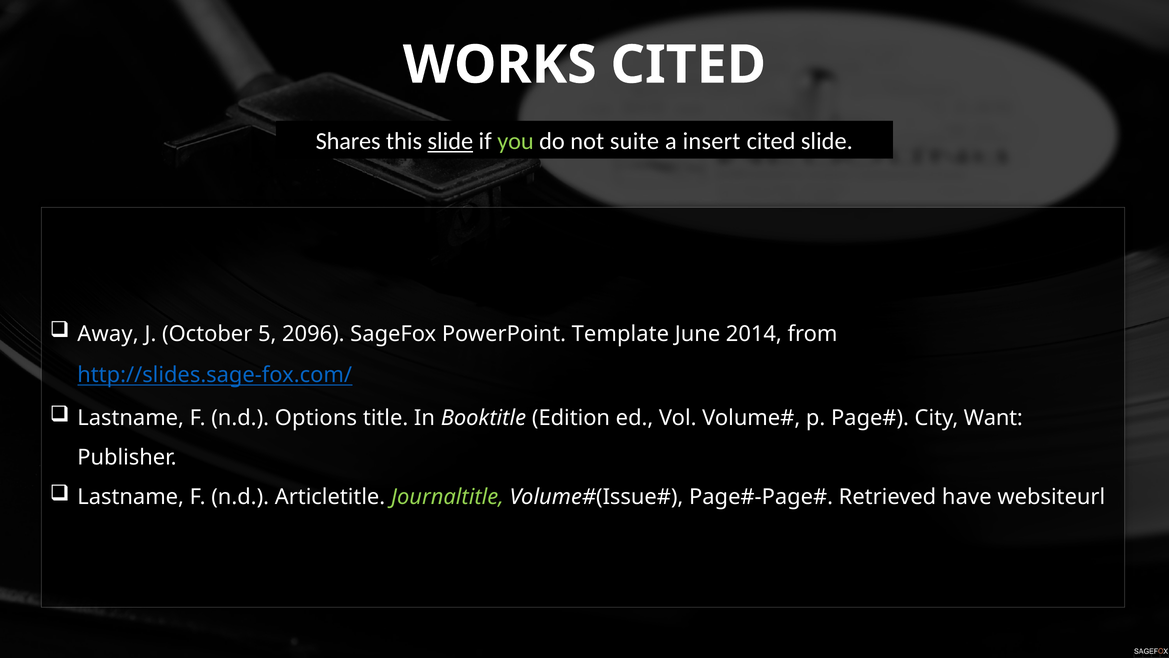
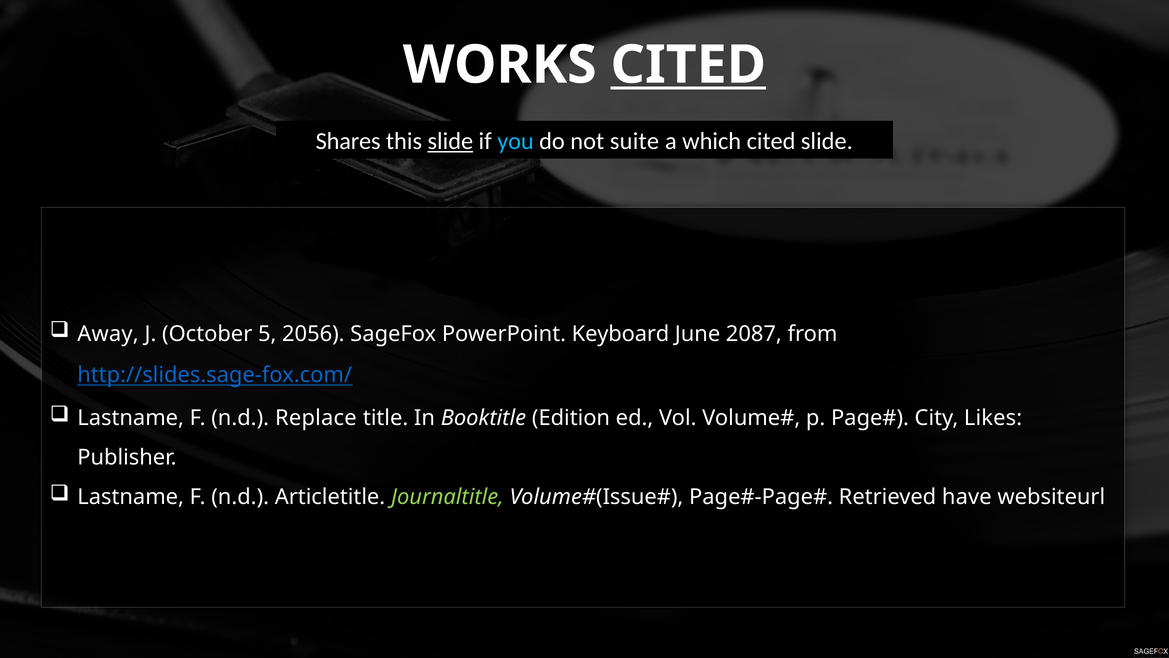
CITED underline: none -> present (688, 65)
you colour: light green -> light blue (516, 141)
insert: insert -> which (712, 141)
2096: 2096 -> 2056 (313, 334)
Template: Template -> Keyboard (621, 334)
2014: 2014 -> 2087 (754, 334)
Options: Options -> Replace (316, 418)
Want: Want -> Likes (993, 418)
